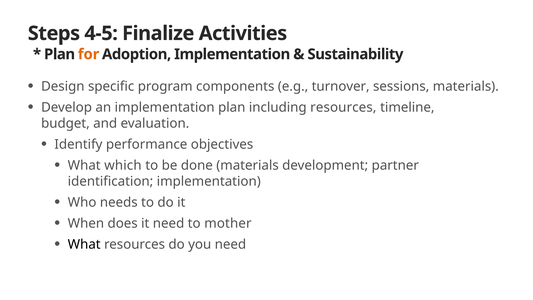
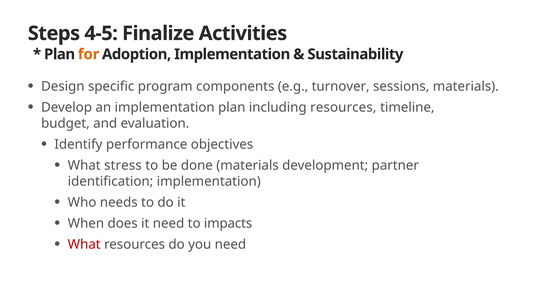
which: which -> stress (123, 165)
mother: mother -> impacts (228, 223)
What colour: black -> red (84, 244)
